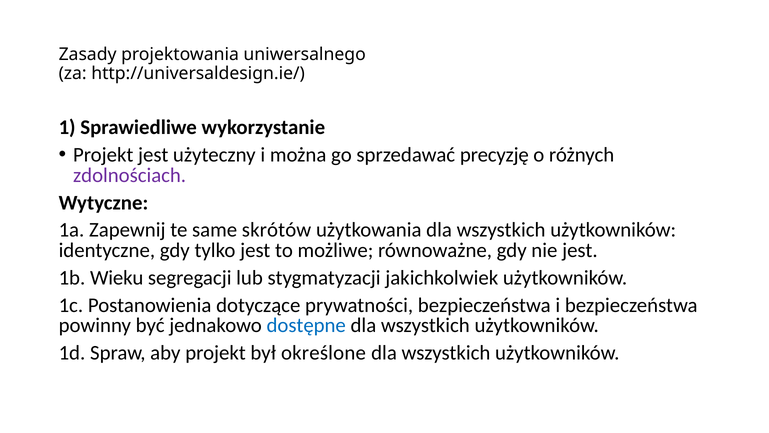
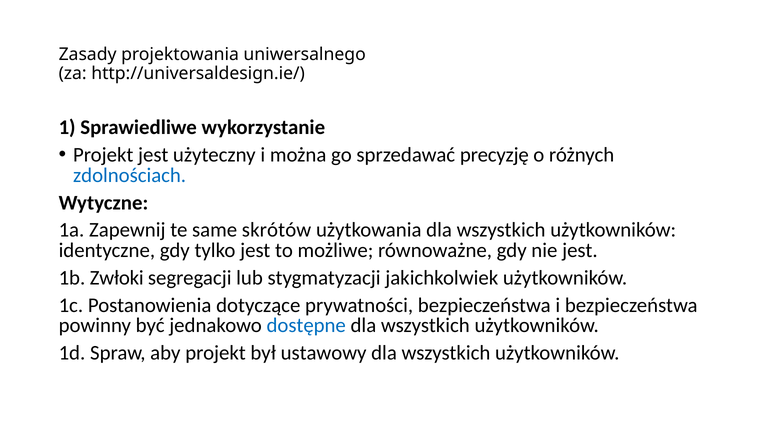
zdolnościach colour: purple -> blue (130, 175)
Wieku: Wieku -> Zwłoki (117, 278)
określone: określone -> ustawowy (324, 353)
